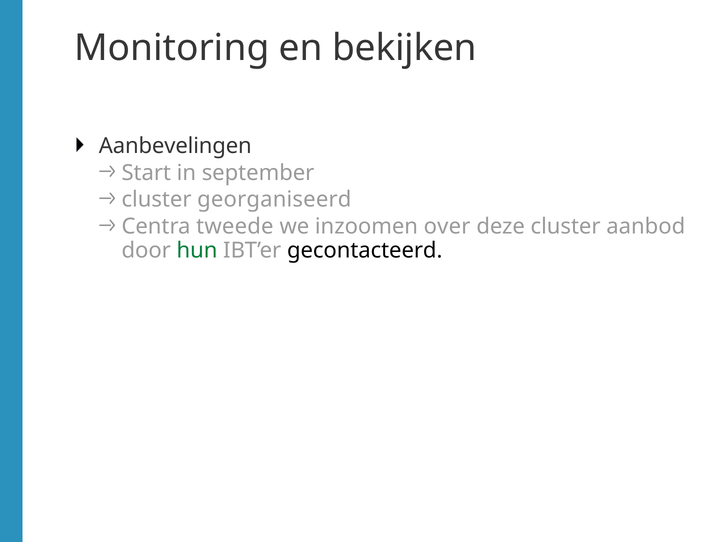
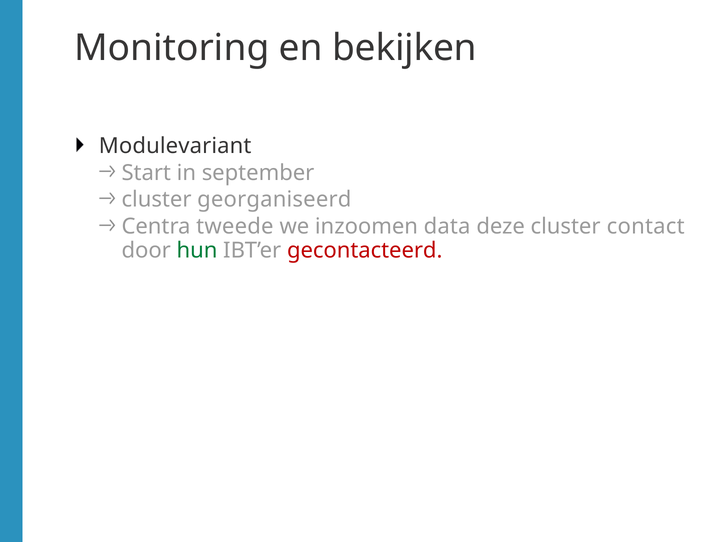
Aanbevelingen: Aanbevelingen -> Modulevariant (175, 146)
over: over -> data (447, 227)
aanbod: aanbod -> contact (646, 227)
gecontacteerd colour: black -> red (365, 251)
